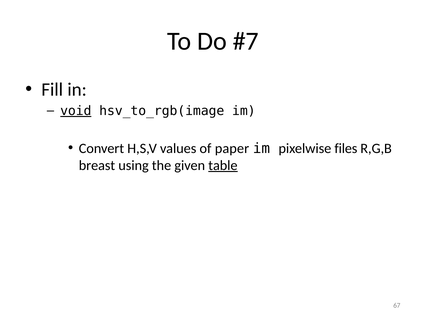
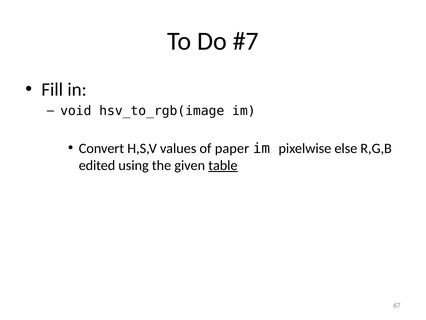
void underline: present -> none (76, 111)
files: files -> else (346, 148)
breast: breast -> edited (97, 165)
